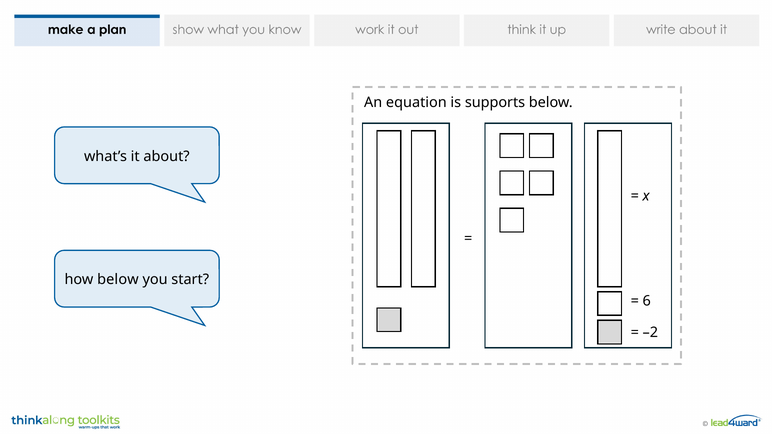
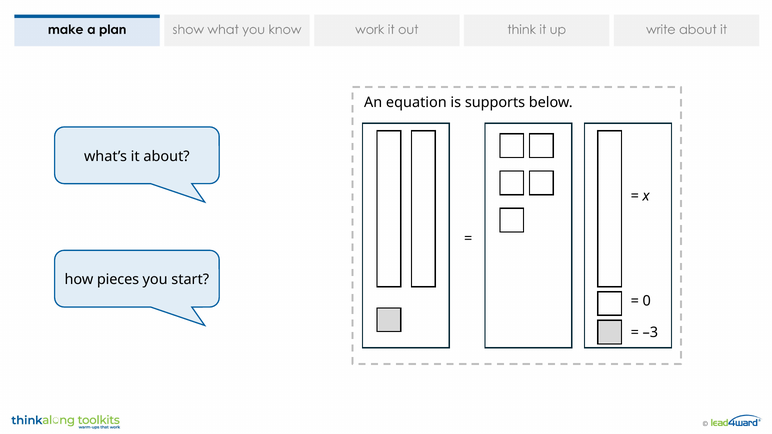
how below: below -> pieces (118, 280)
6: 6 -> 0 (647, 301)
–2: –2 -> –3 (650, 332)
